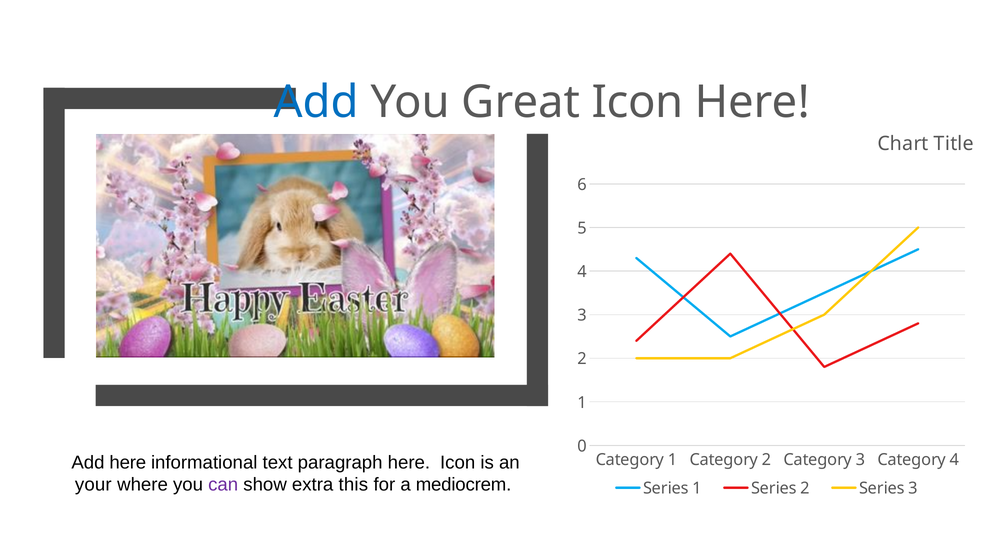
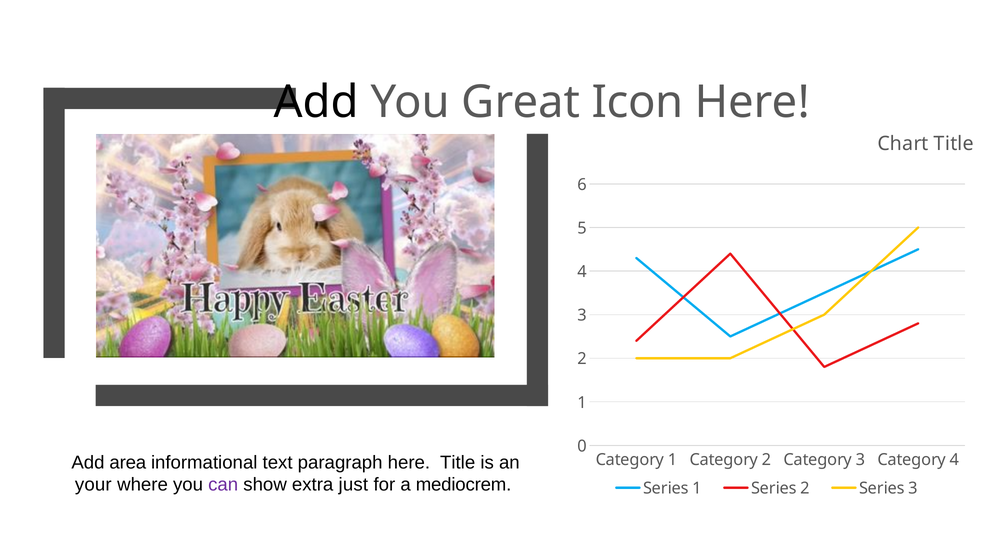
Add colour: blue -> black (316, 102)
Add here: here -> area (128, 463)
here Icon: Icon -> Title (458, 463)
this: this -> just (353, 485)
